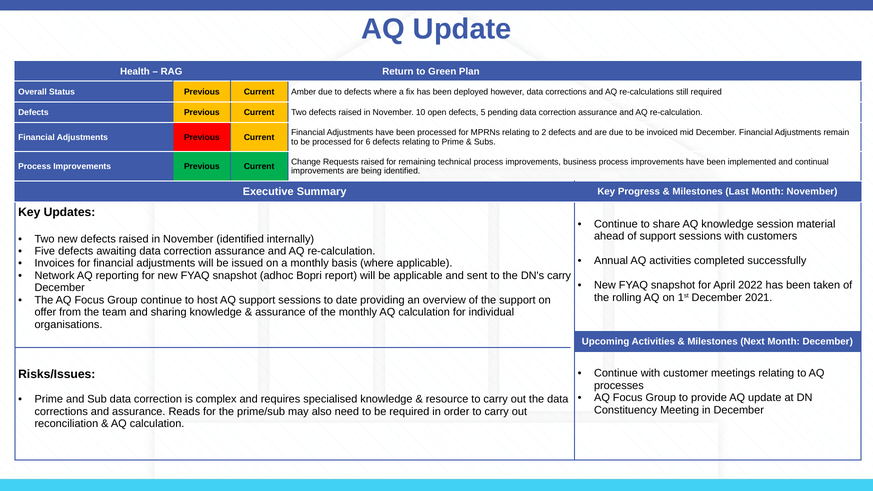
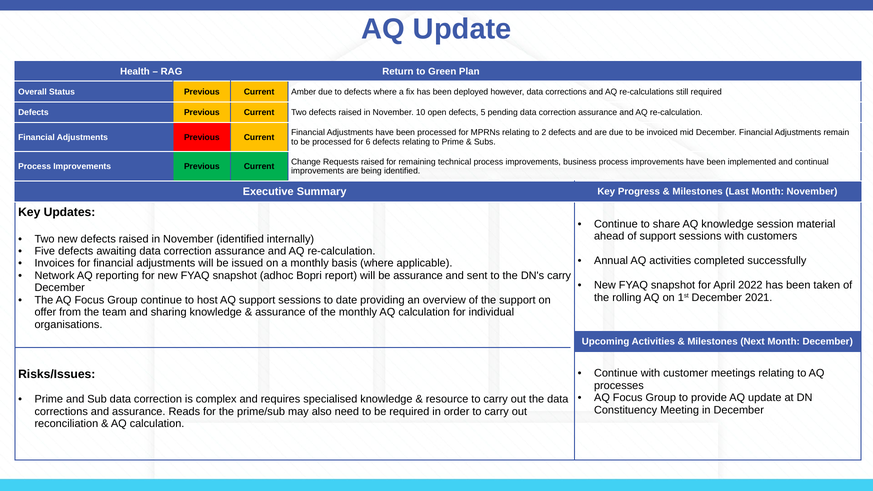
be applicable: applicable -> assurance (418, 276)
